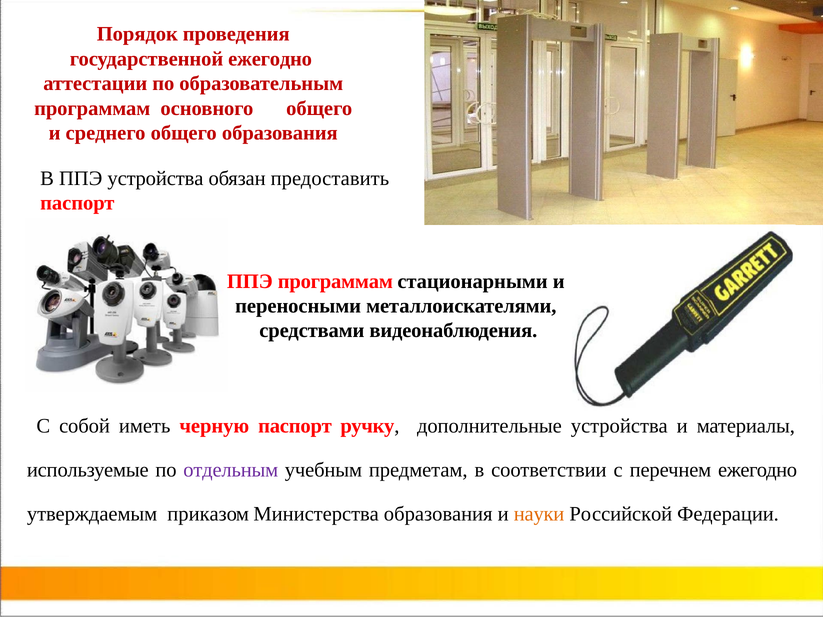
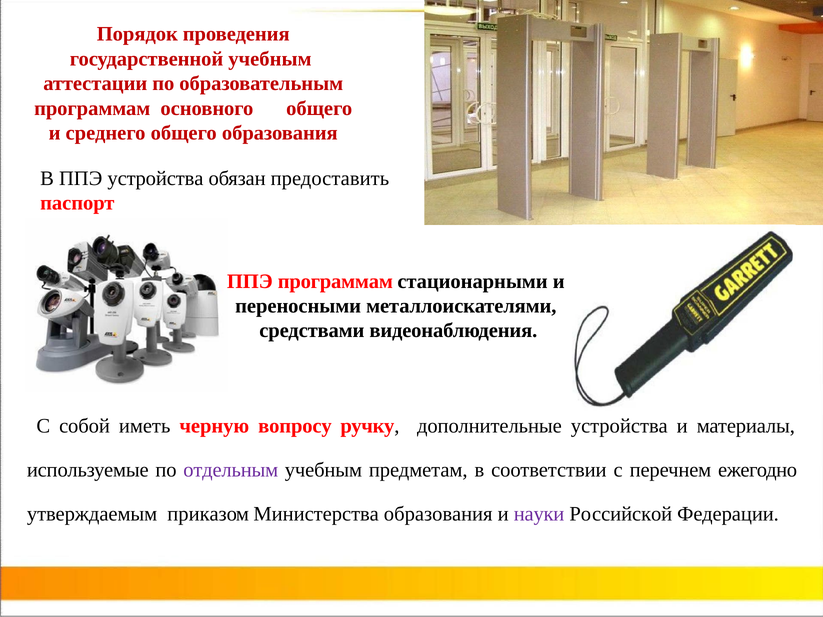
государственной ежегодно: ежегодно -> учебным (270, 59)
черную паспорт: паспорт -> вопросу (295, 426)
науки colour: orange -> purple (539, 514)
